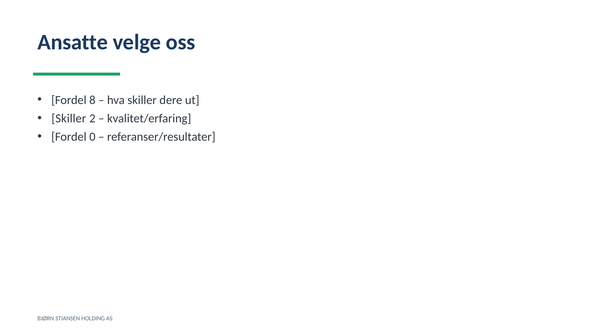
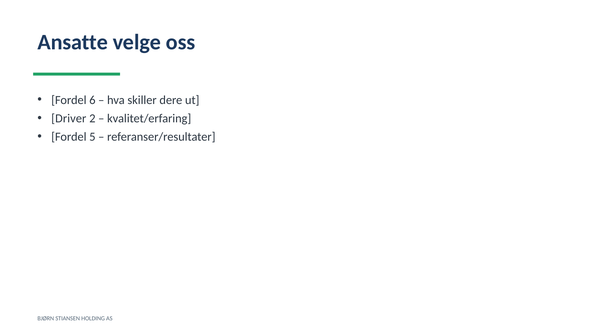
8: 8 -> 6 (92, 100)
Skiller: Skiller -> Driver (69, 118)
0: 0 -> 5 (92, 137)
